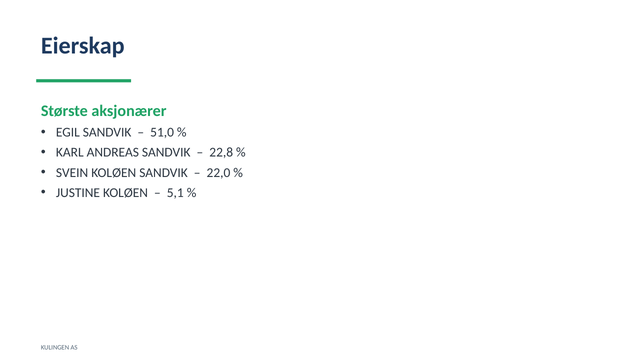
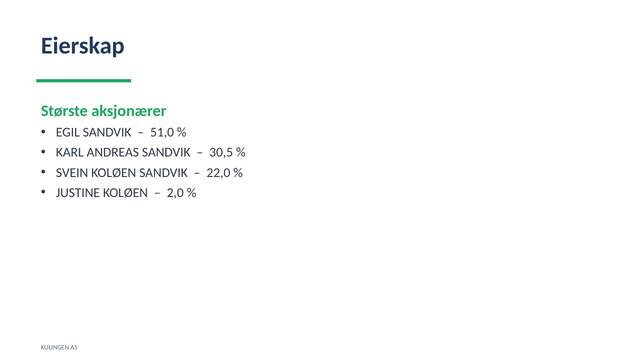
22,8: 22,8 -> 30,5 (221, 152)
5,1: 5,1 -> 2,0 (175, 193)
